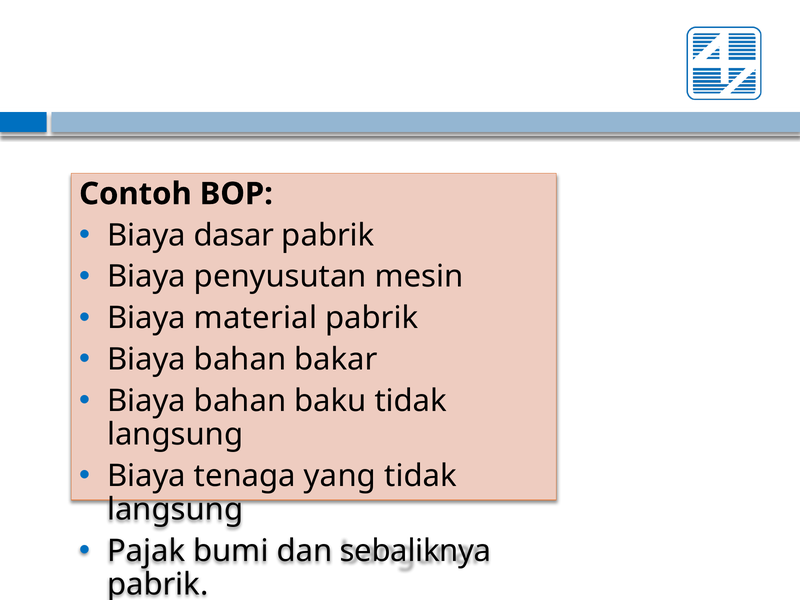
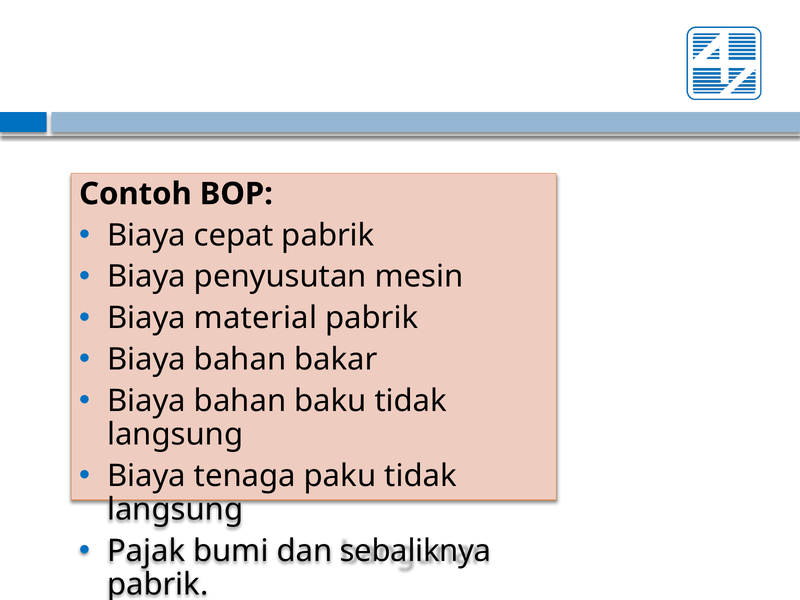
dasar: dasar -> cepat (234, 235)
yang: yang -> paku (340, 476)
